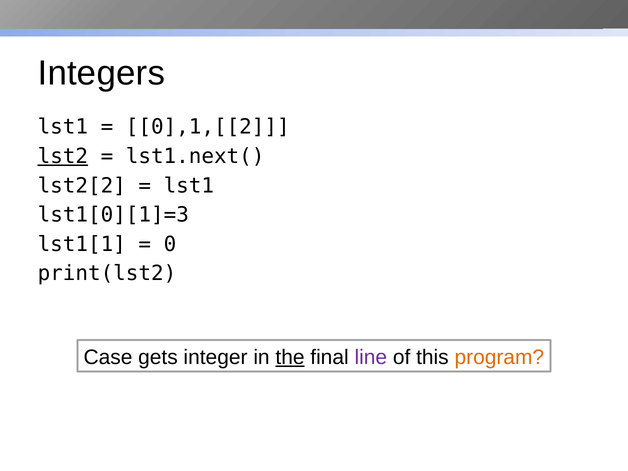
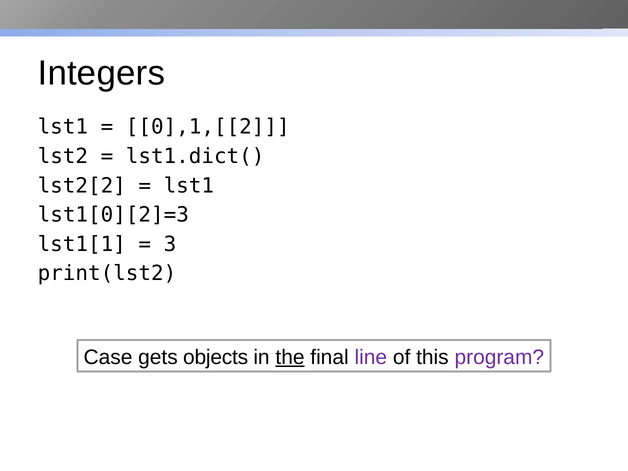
lst2 underline: present -> none (63, 156)
lst1.next(: lst1.next( -> lst1.dict( (195, 156)
lst1[0][1]=3: lst1[0][1]=3 -> lst1[0][2]=3 (113, 215)
0: 0 -> 3 (170, 244)
integer: integer -> objects (216, 357)
program colour: orange -> purple (499, 357)
